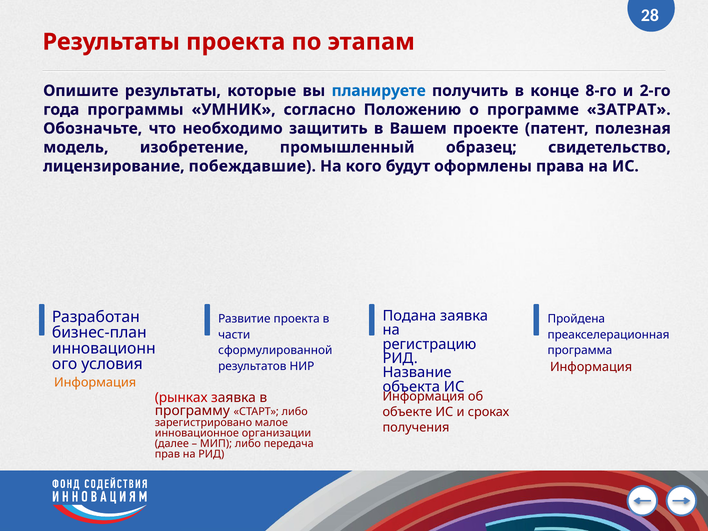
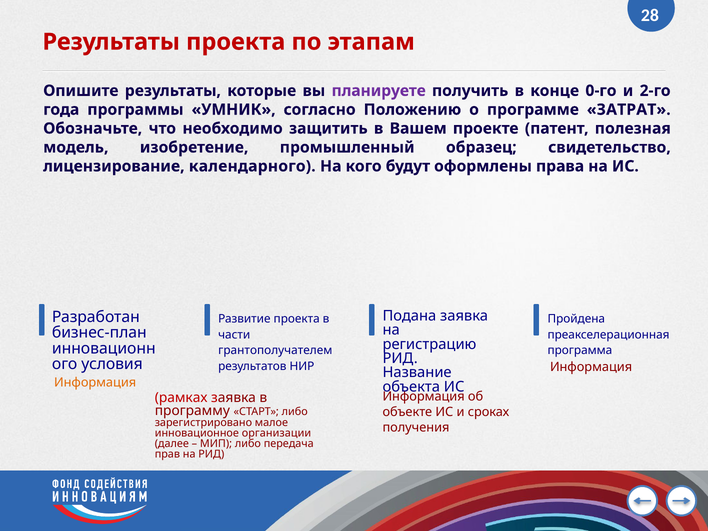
планируете colour: blue -> purple (379, 91)
8-го: 8-го -> 0-го (601, 91)
побеждавшие: побеждавшие -> календарного (252, 166)
сформулированной: сформулированной -> грантополучателем (275, 350)
рынках: рынках -> рамках (181, 398)
